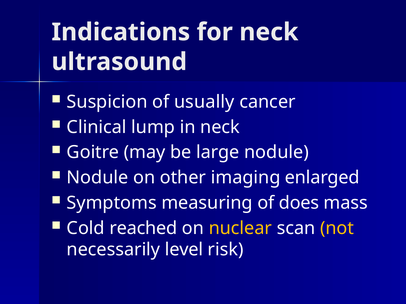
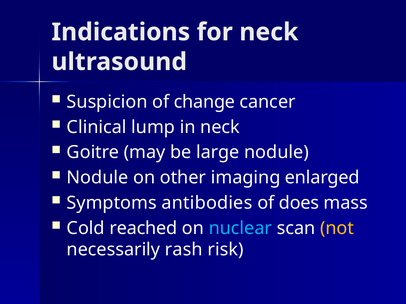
usually: usually -> change (204, 102)
measuring: measuring -> antibodies (207, 203)
nuclear colour: yellow -> light blue (240, 228)
level: level -> rash (184, 250)
